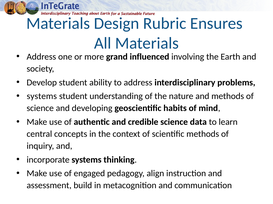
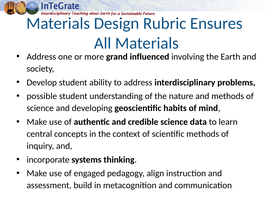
systems: systems -> possible (42, 97)
